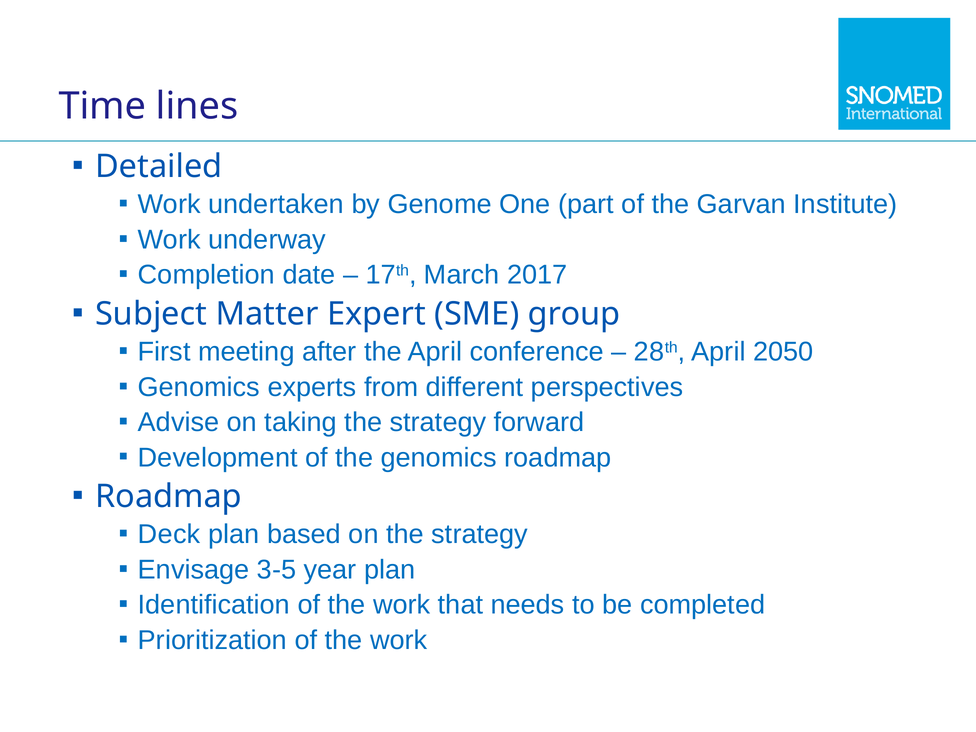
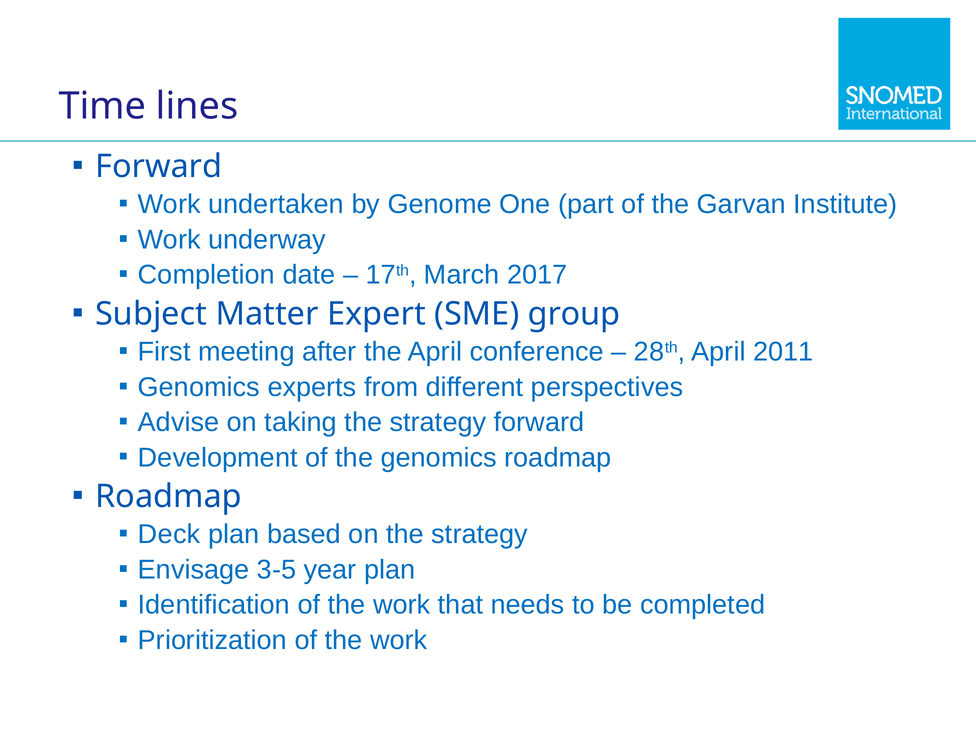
Detailed: Detailed -> Forward (159, 166)
2050: 2050 -> 2011 (783, 352)
